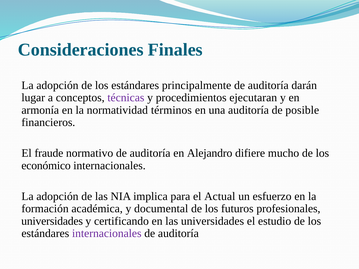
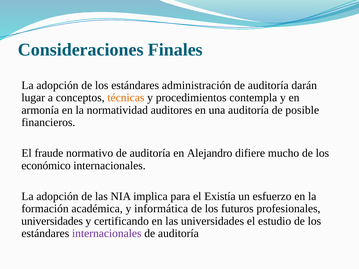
principalmente: principalmente -> administración (197, 85)
técnicas colour: purple -> orange (126, 98)
ejecutaran: ejecutaran -> contempla (253, 98)
términos: términos -> auditores (171, 110)
Actual: Actual -> Existía (220, 196)
documental: documental -> informática (161, 209)
